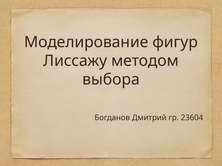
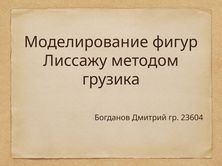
выбора: выбора -> грузика (111, 80)
